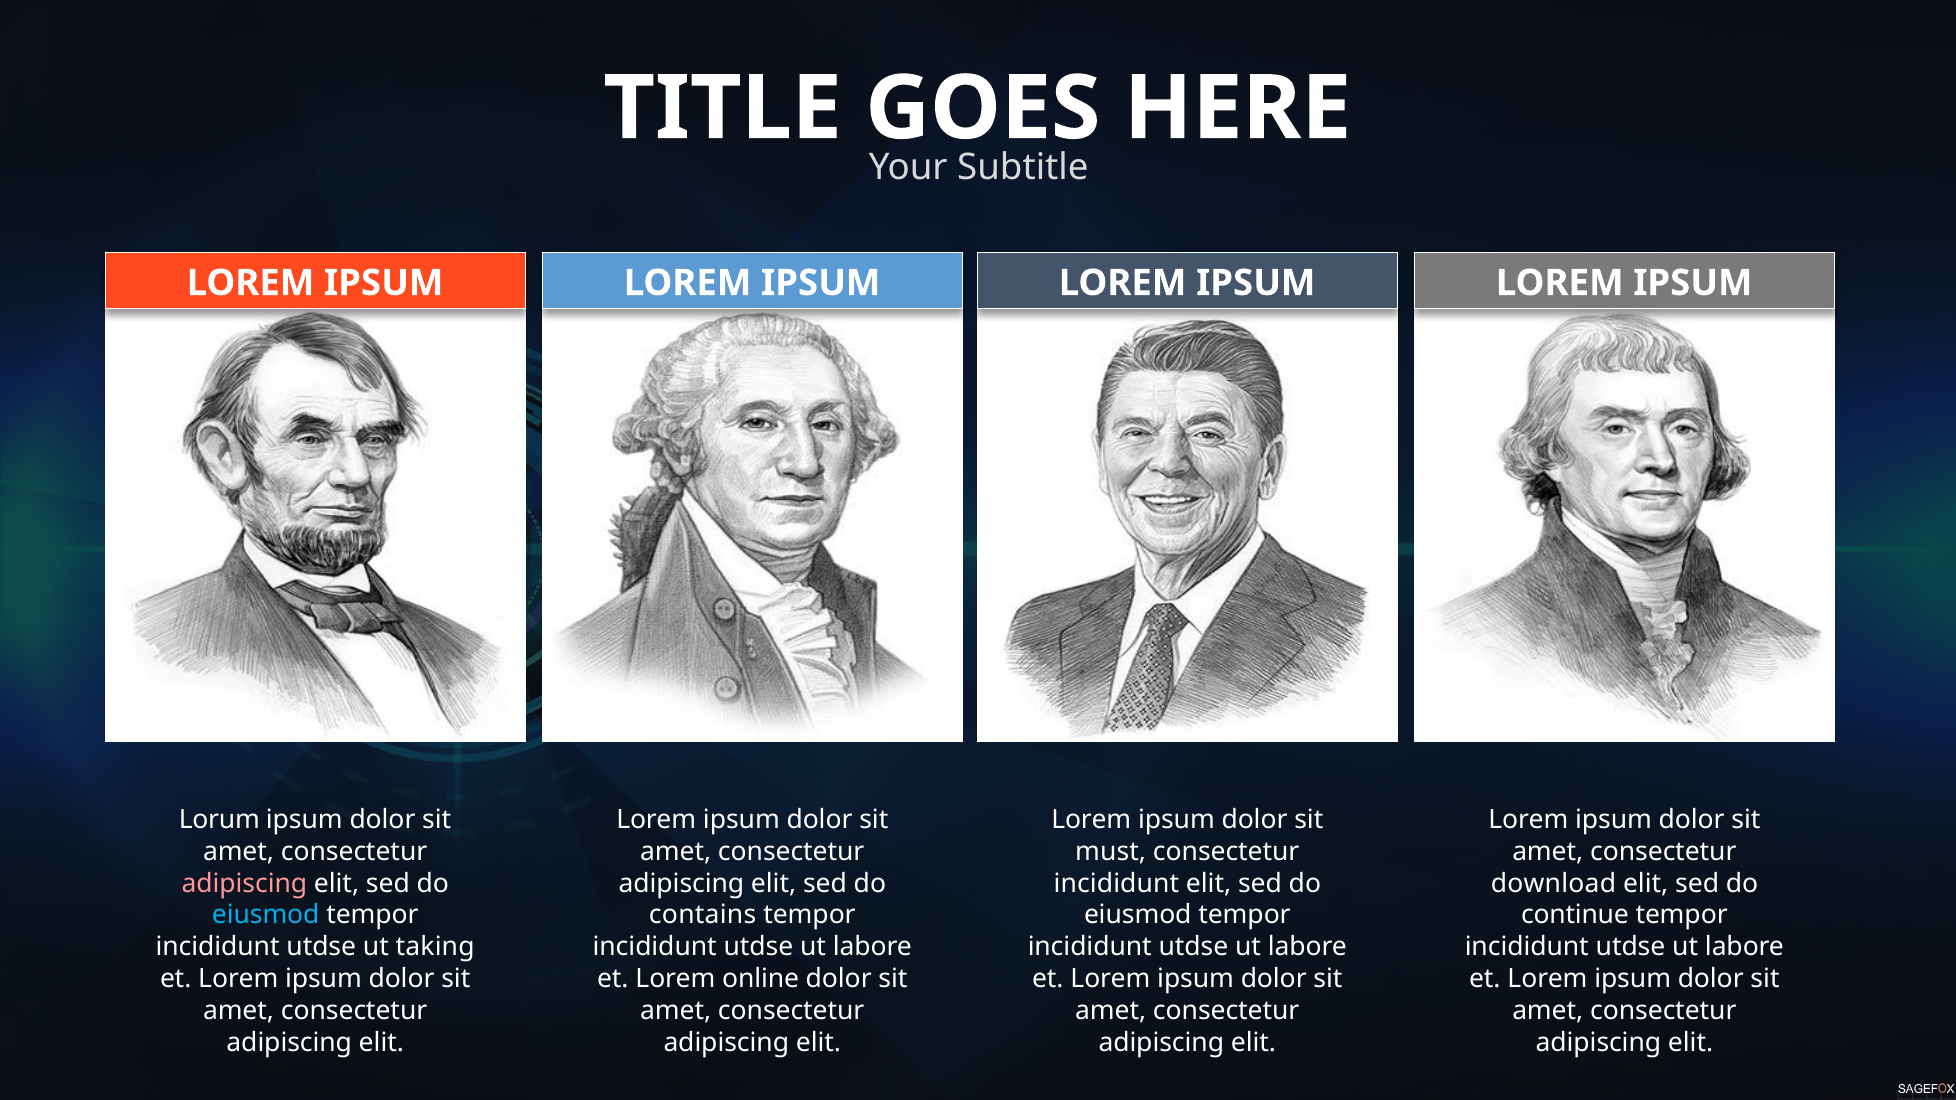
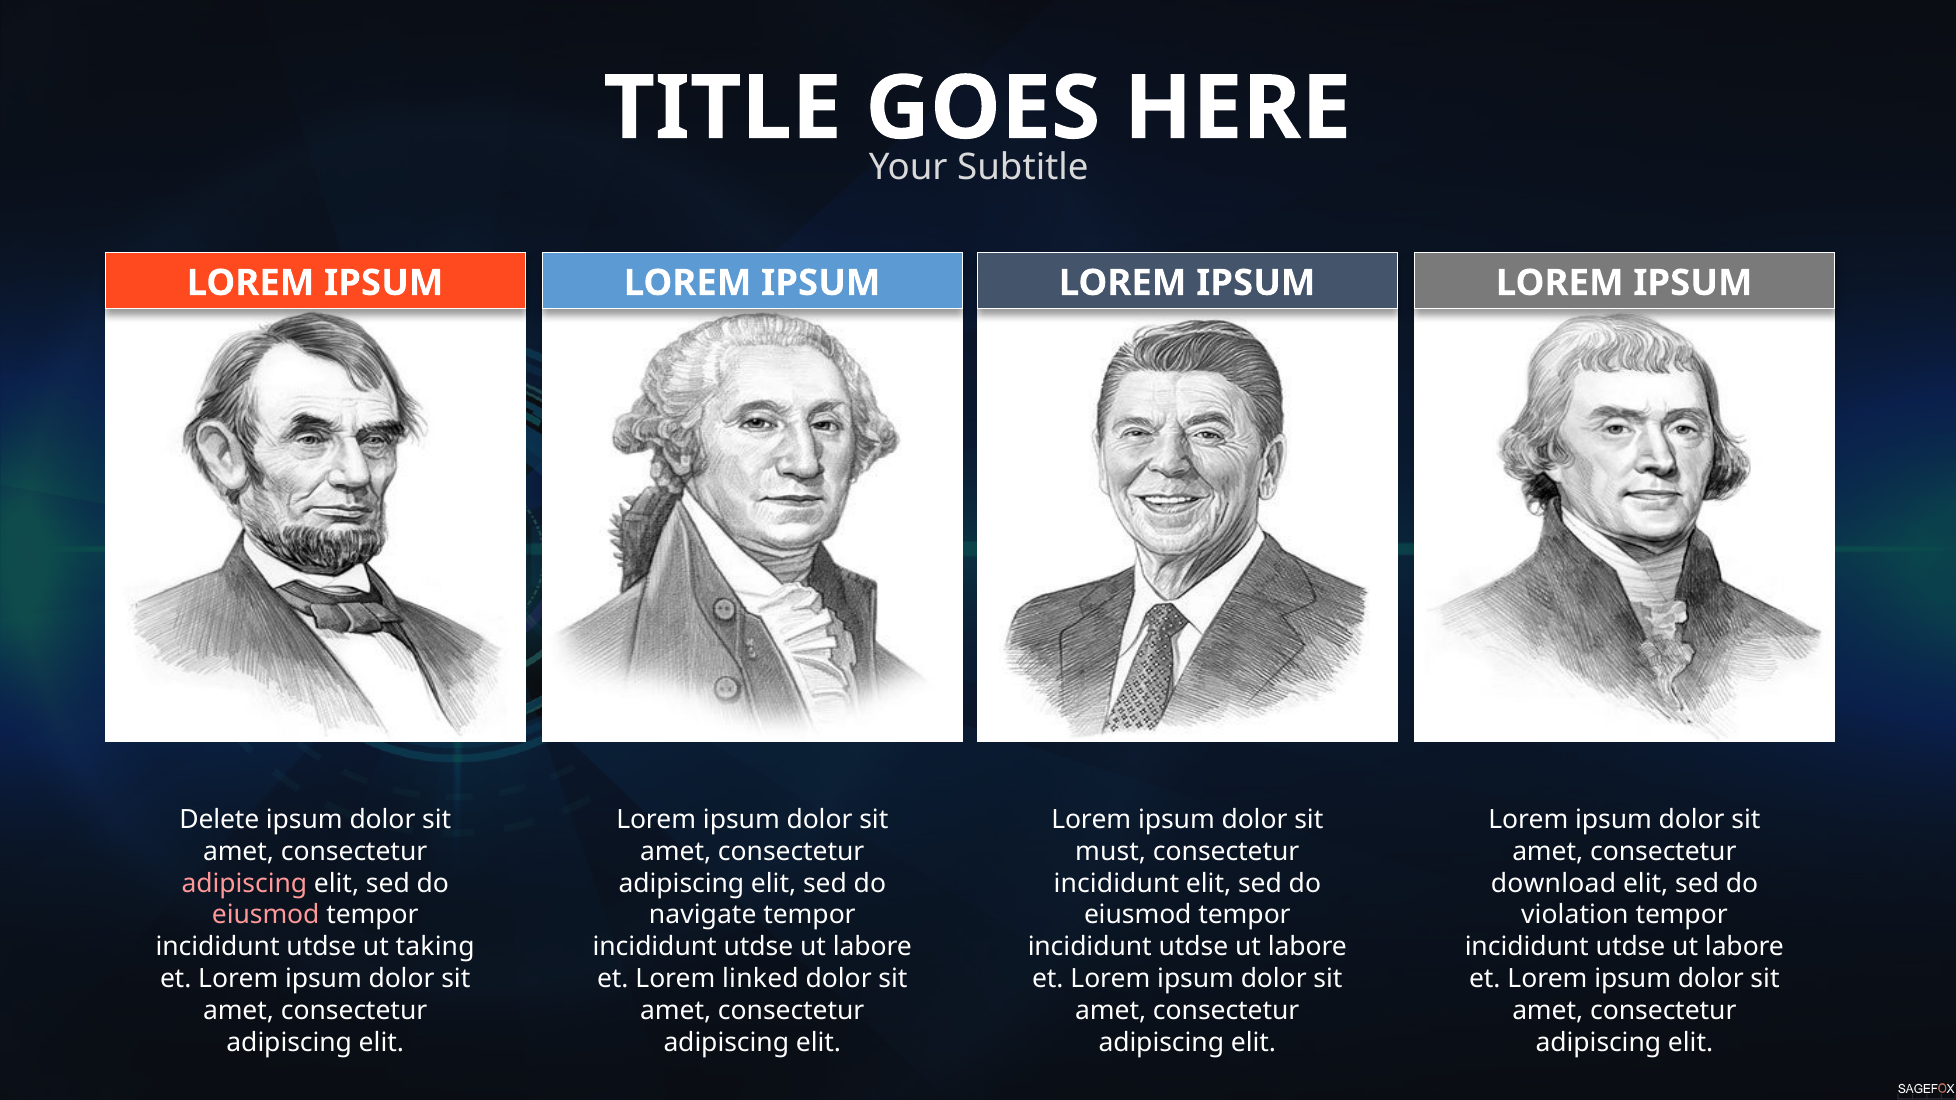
Lorum: Lorum -> Delete (219, 820)
eiusmod colour: light blue -> pink (266, 915)
contains: contains -> navigate (703, 915)
continue: continue -> violation (1575, 915)
online: online -> linked (760, 979)
